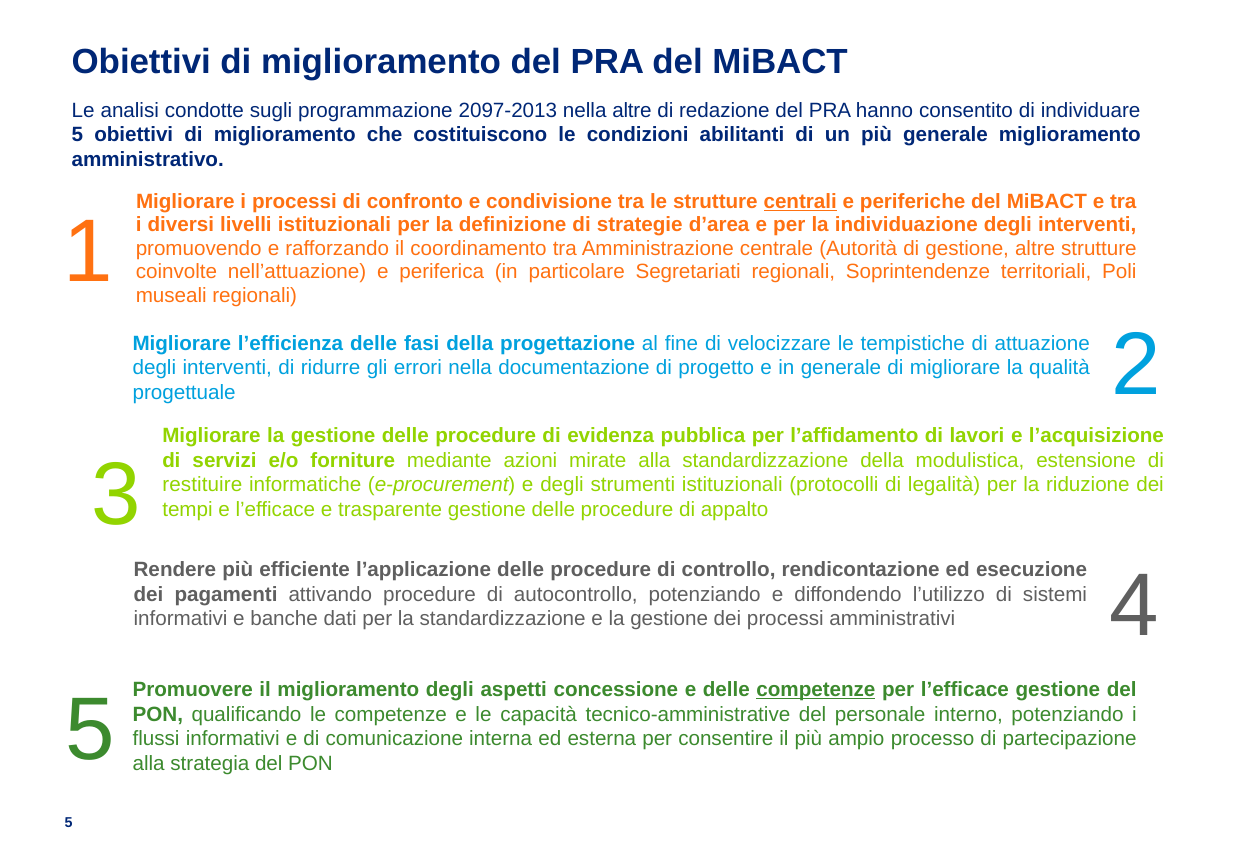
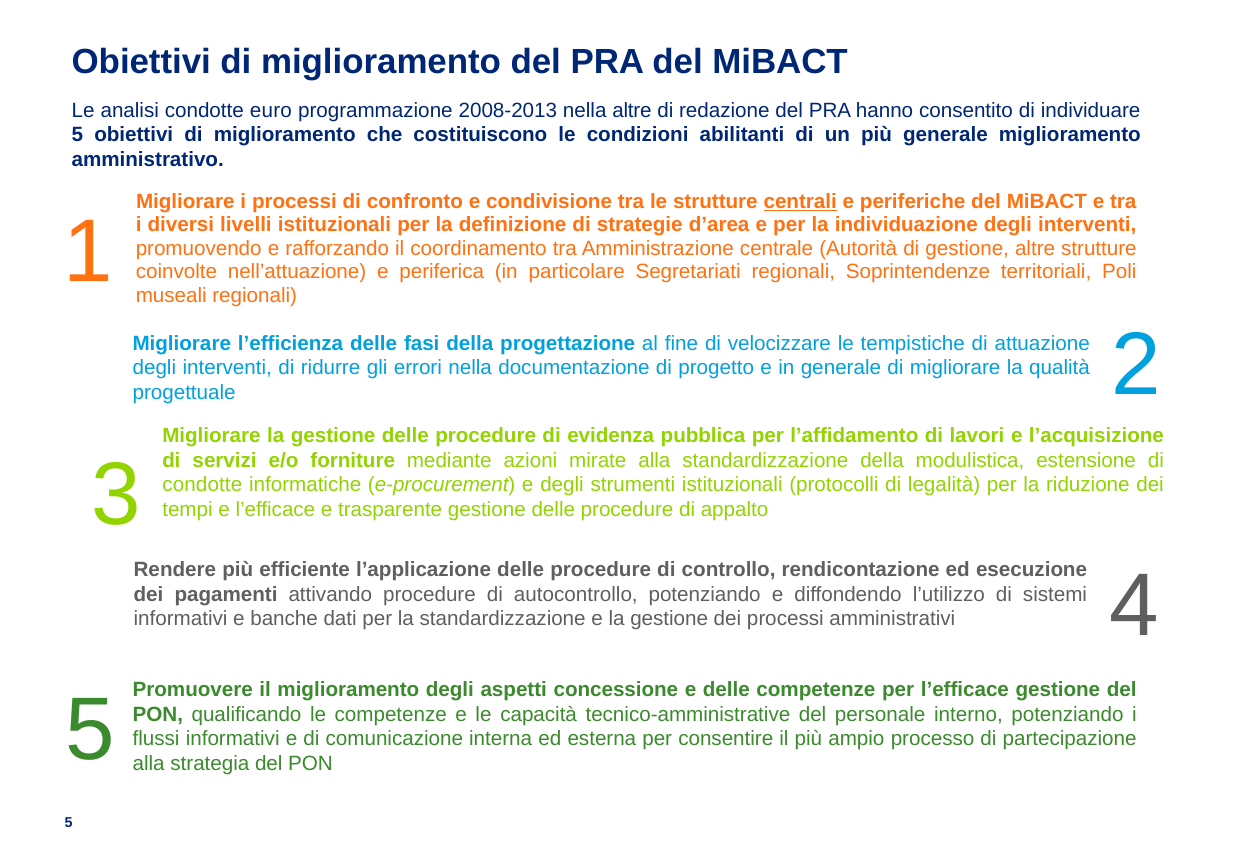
sugli: sugli -> euro (271, 110)
2097-2013: 2097-2013 -> 2008-2013 (508, 110)
restituire: restituire -> condotte (202, 485)
competenze underline: present -> none (816, 690)
